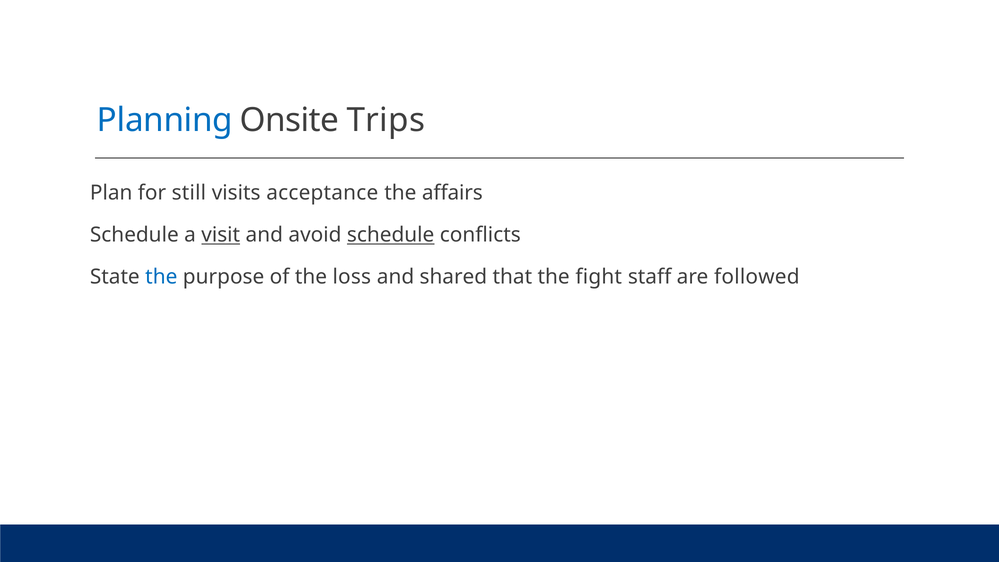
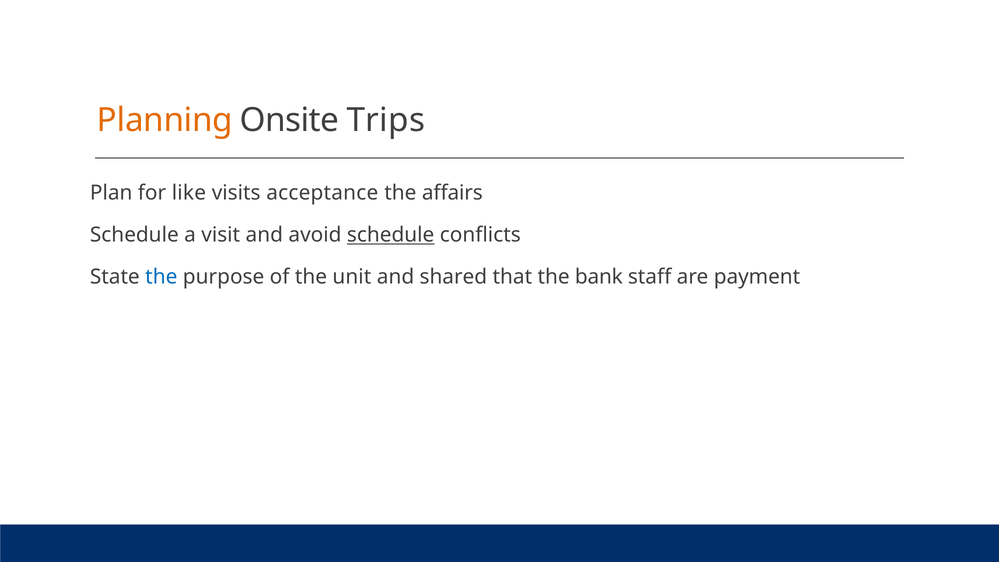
Planning colour: blue -> orange (165, 120)
still: still -> like (189, 193)
visit underline: present -> none (221, 235)
loss: loss -> unit (352, 277)
fight: fight -> bank (599, 277)
followed: followed -> payment (757, 277)
